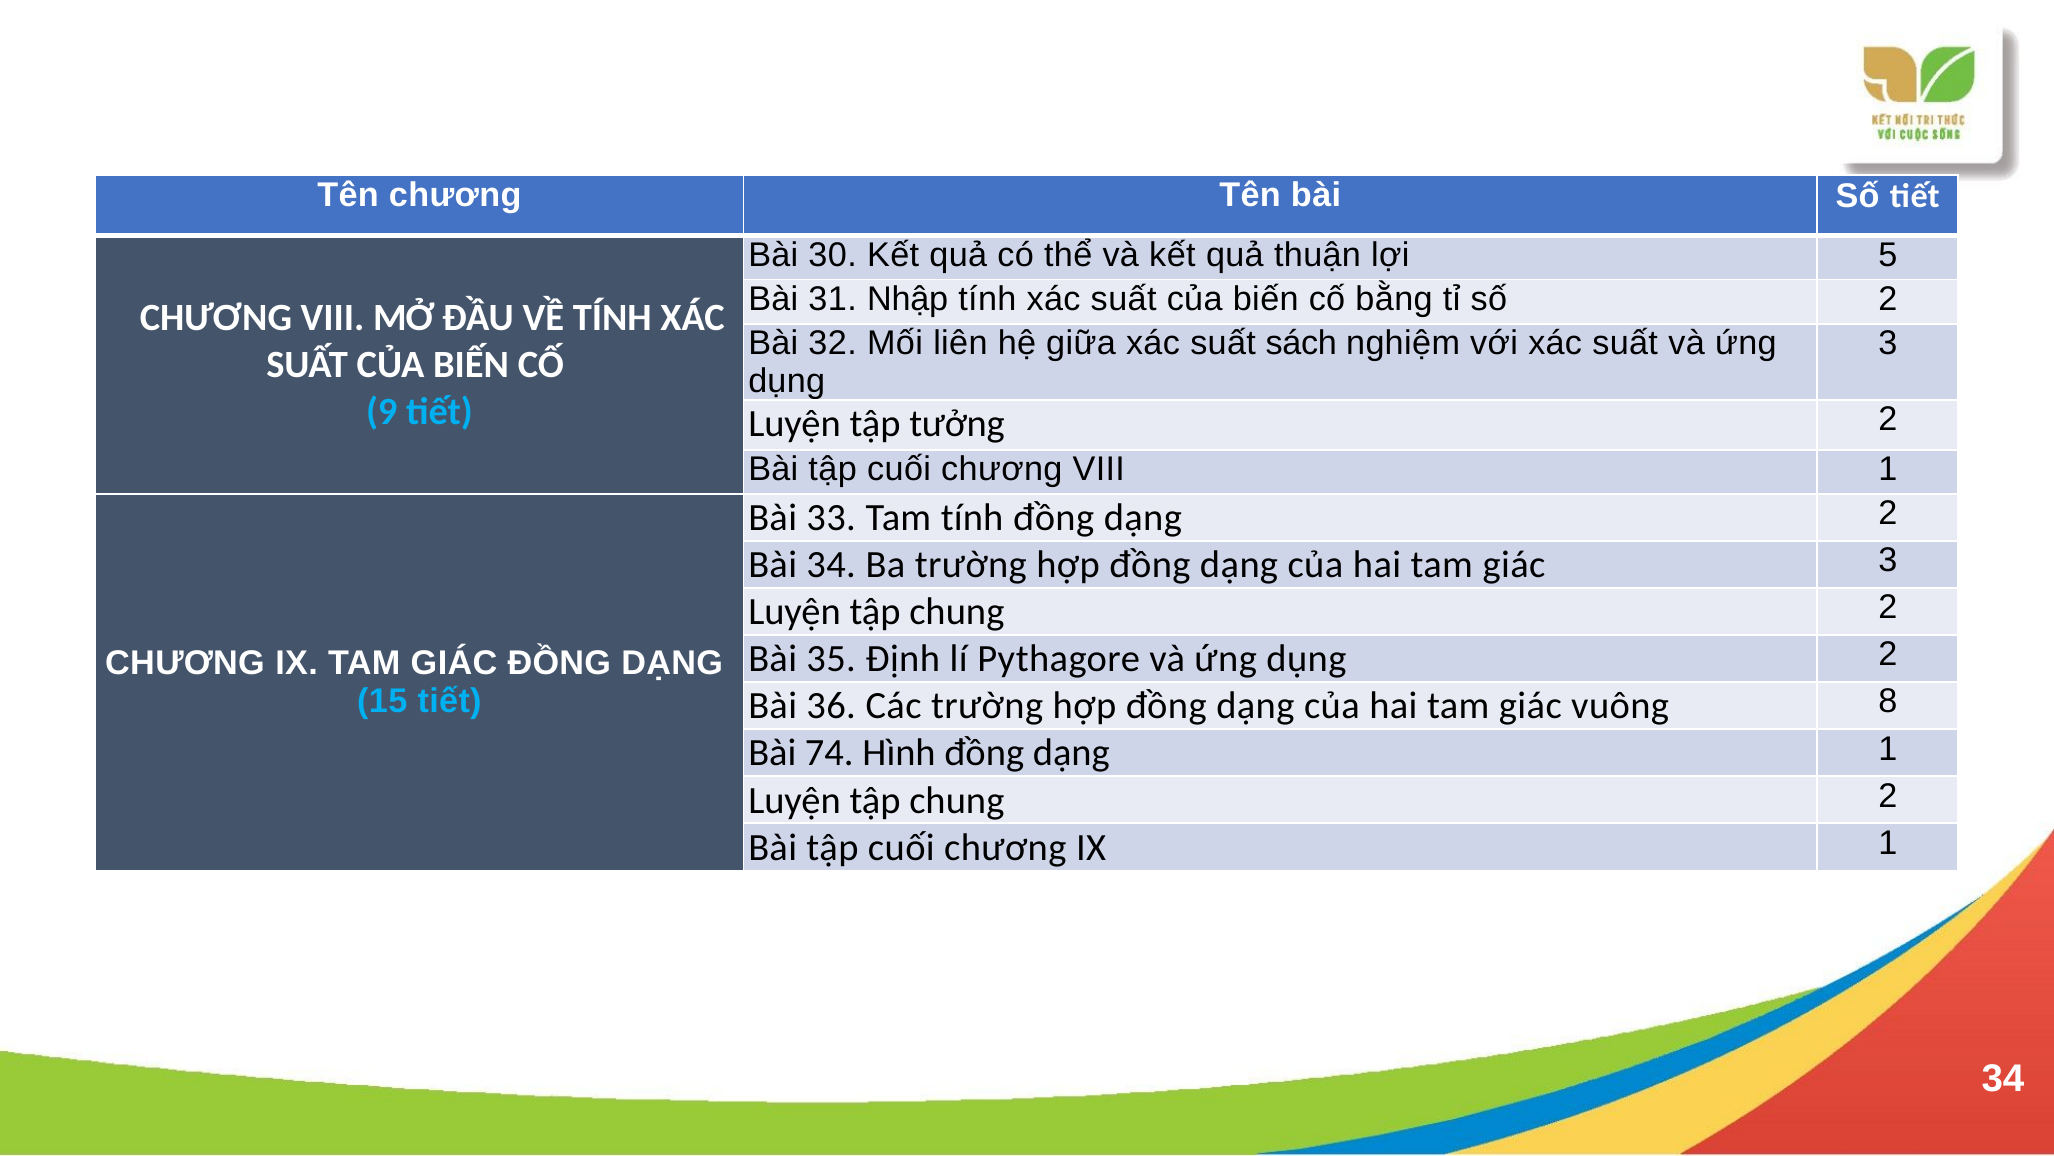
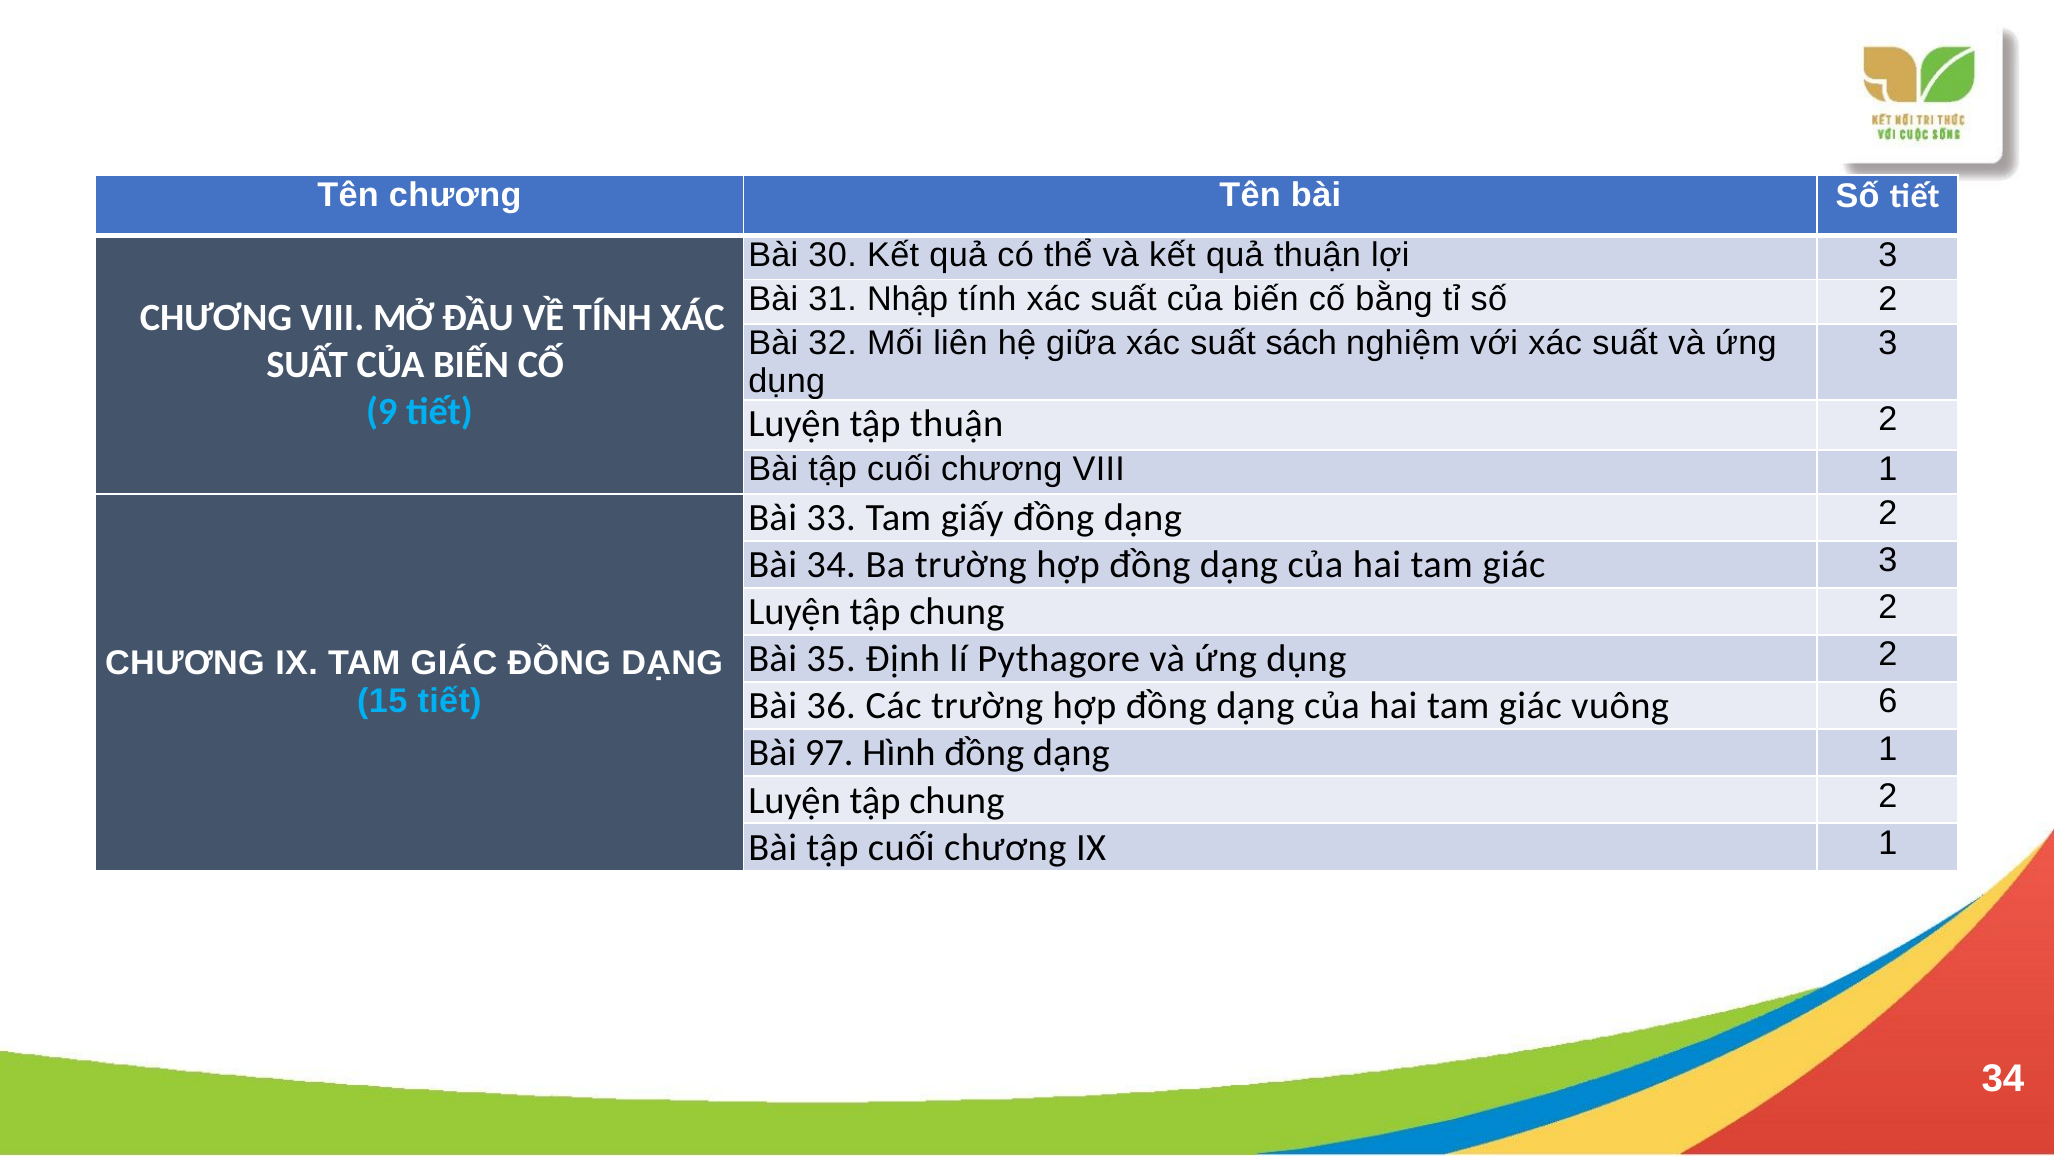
lợi 5: 5 -> 3 (1888, 255)
tập tưởng: tưởng -> thuận (957, 424)
Tam tính: tính -> giấy (972, 517)
8: 8 -> 6 (1888, 701)
74: 74 -> 97 (829, 753)
